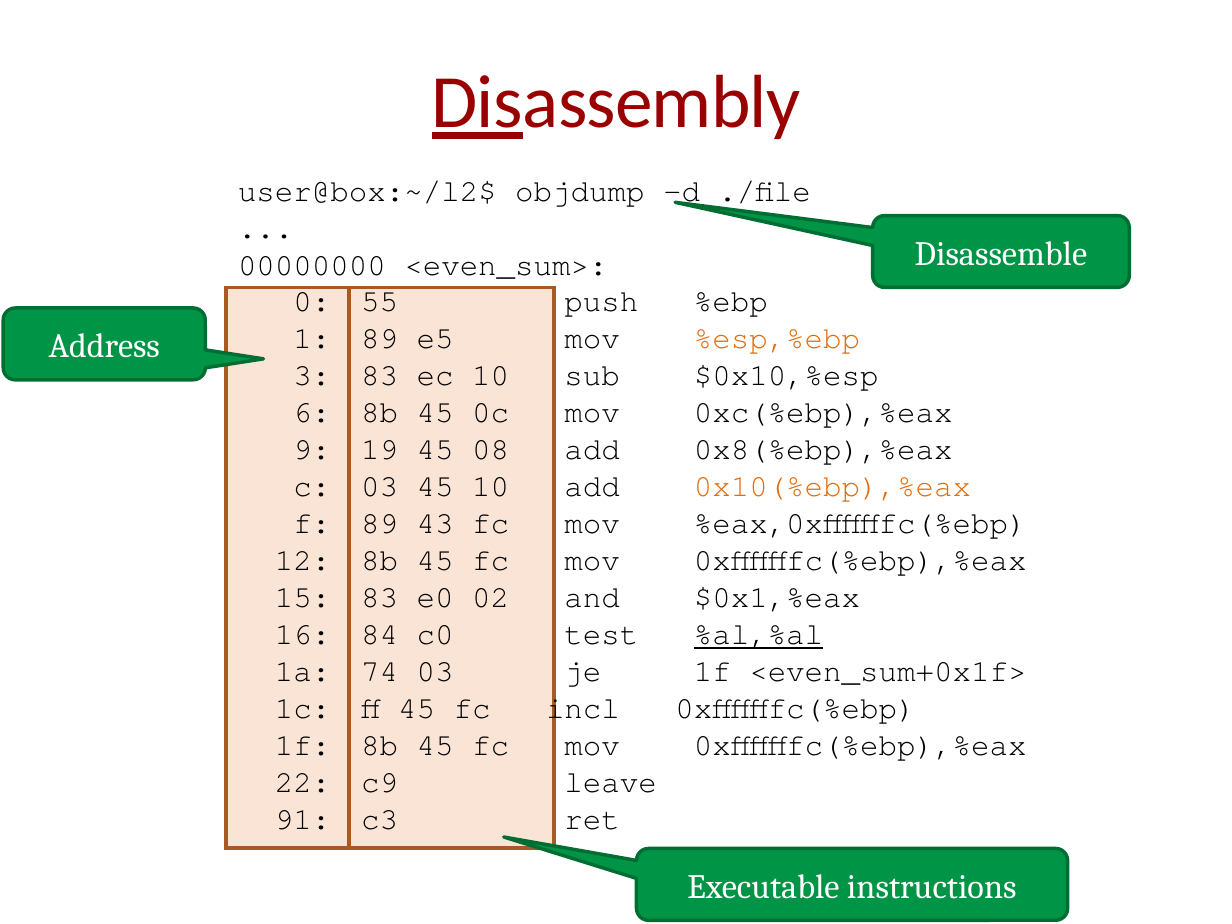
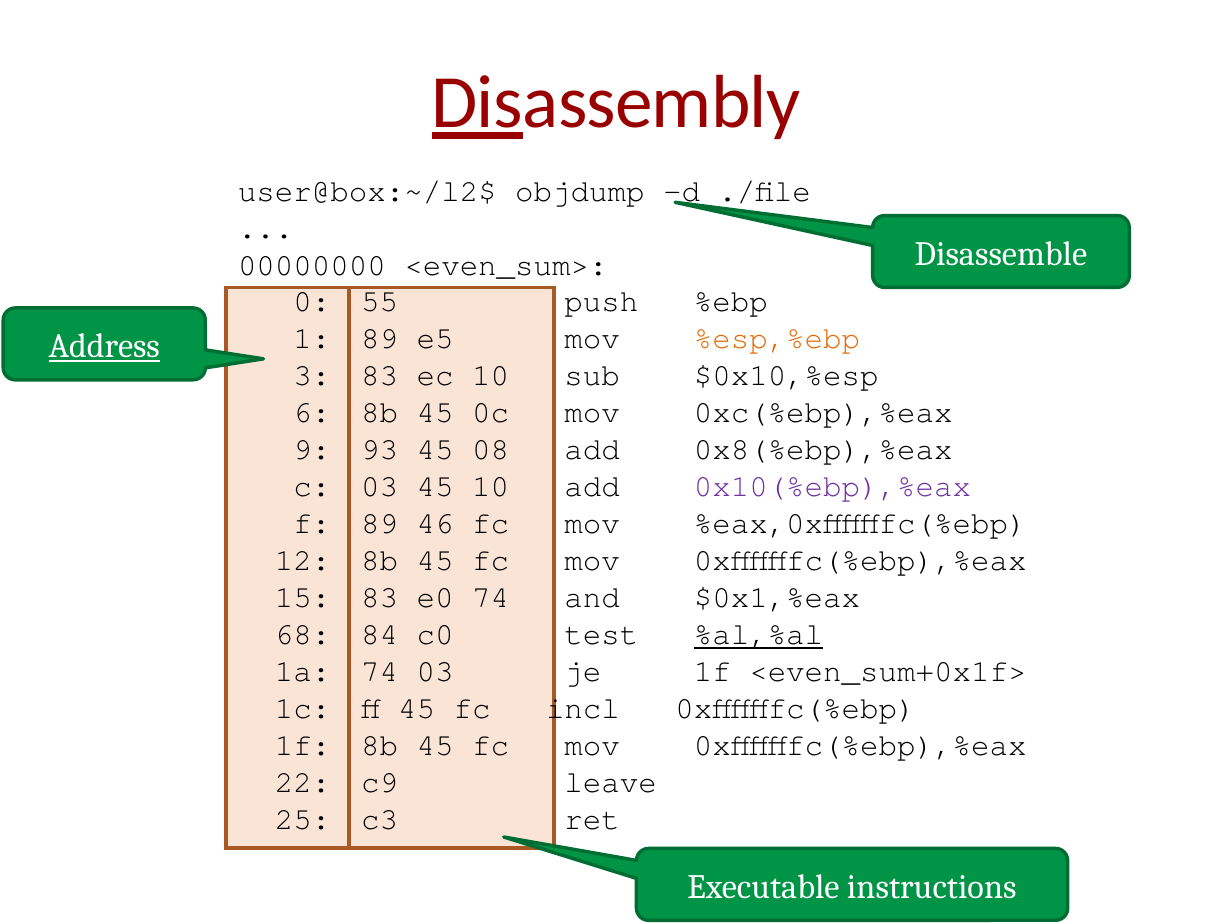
Address underline: none -> present (104, 346)
19: 19 -> 93 (380, 450)
0x10(%ebp),%eax colour: orange -> purple (832, 487)
43: 43 -> 46 (435, 524)
e0 02: 02 -> 74 (491, 597)
16: 16 -> 68 (303, 634)
91: 91 -> 25 (303, 819)
